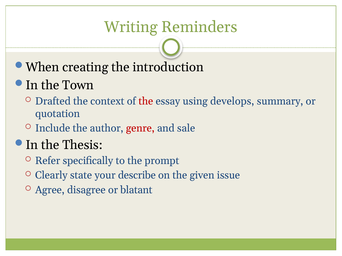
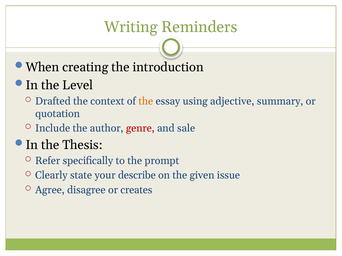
Town: Town -> Level (78, 85)
the colour: red -> orange (146, 101)
develops: develops -> adjective (232, 101)
blatant: blatant -> creates (136, 190)
